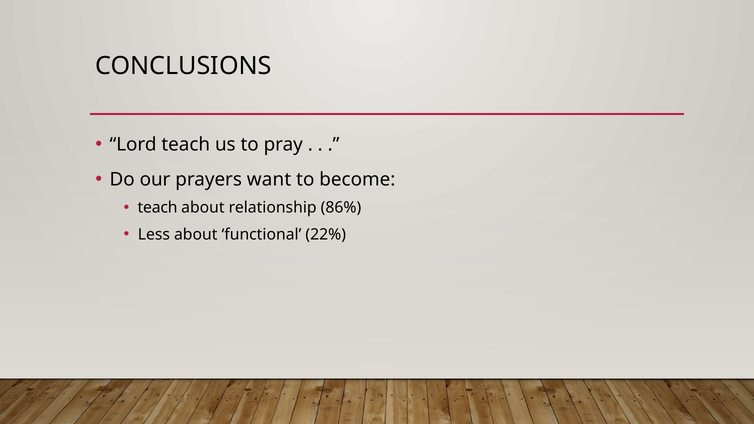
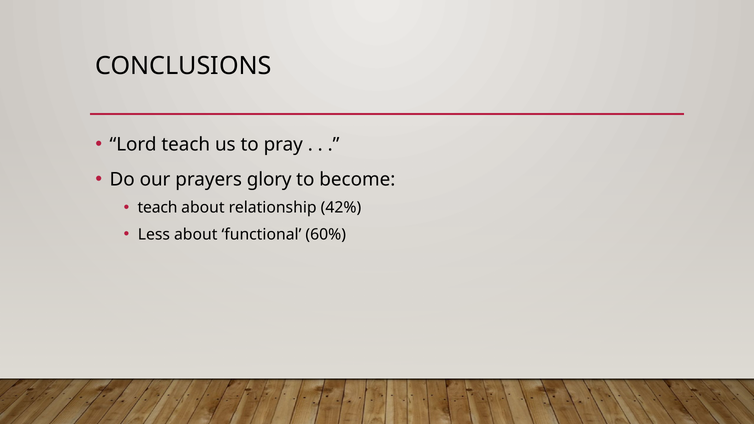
want: want -> glory (269, 180)
86%: 86% -> 42% (341, 208)
22%: 22% -> 60% (326, 234)
